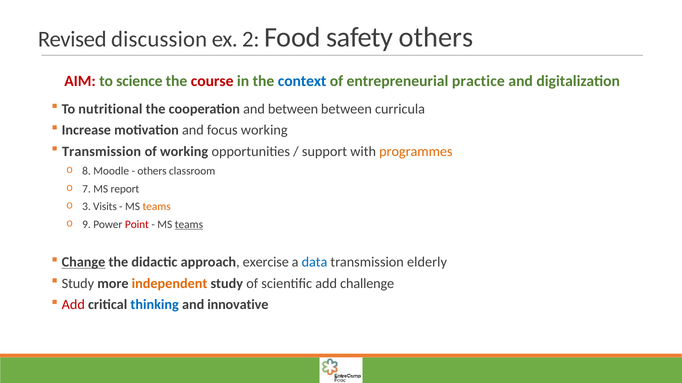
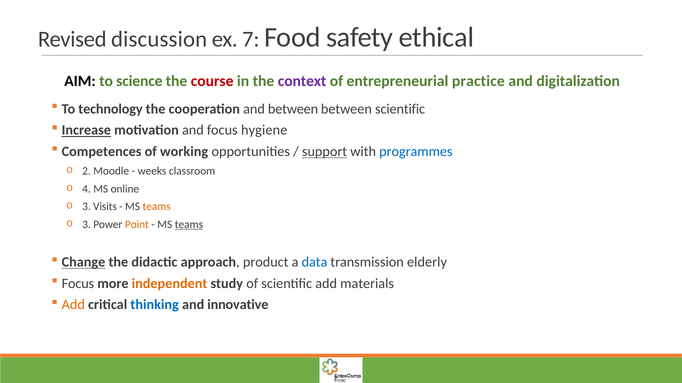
2: 2 -> 7 (251, 39)
safety others: others -> ethical (436, 38)
AIM colour: red -> black (80, 81)
context colour: blue -> purple (302, 81)
nutritional: nutritional -> technology (111, 109)
between curricula: curricula -> scientific (400, 109)
Increase underline: none -> present (86, 130)
focus working: working -> hygiene (264, 130)
Transmission: Transmission -> Competences (102, 152)
support underline: none -> present (325, 152)
programmes colour: orange -> blue (416, 152)
8: 8 -> 2 (86, 171)
others: others -> weeks (152, 171)
7: 7 -> 4 (86, 189)
report: report -> online (125, 189)
9: 9 -> 3 (86, 225)
Point colour: red -> orange (137, 225)
exercise: exercise -> product (266, 263)
Study: Study -> Focus (78, 284)
challenge: challenge -> materials (367, 284)
Add colour: red -> orange (73, 305)
